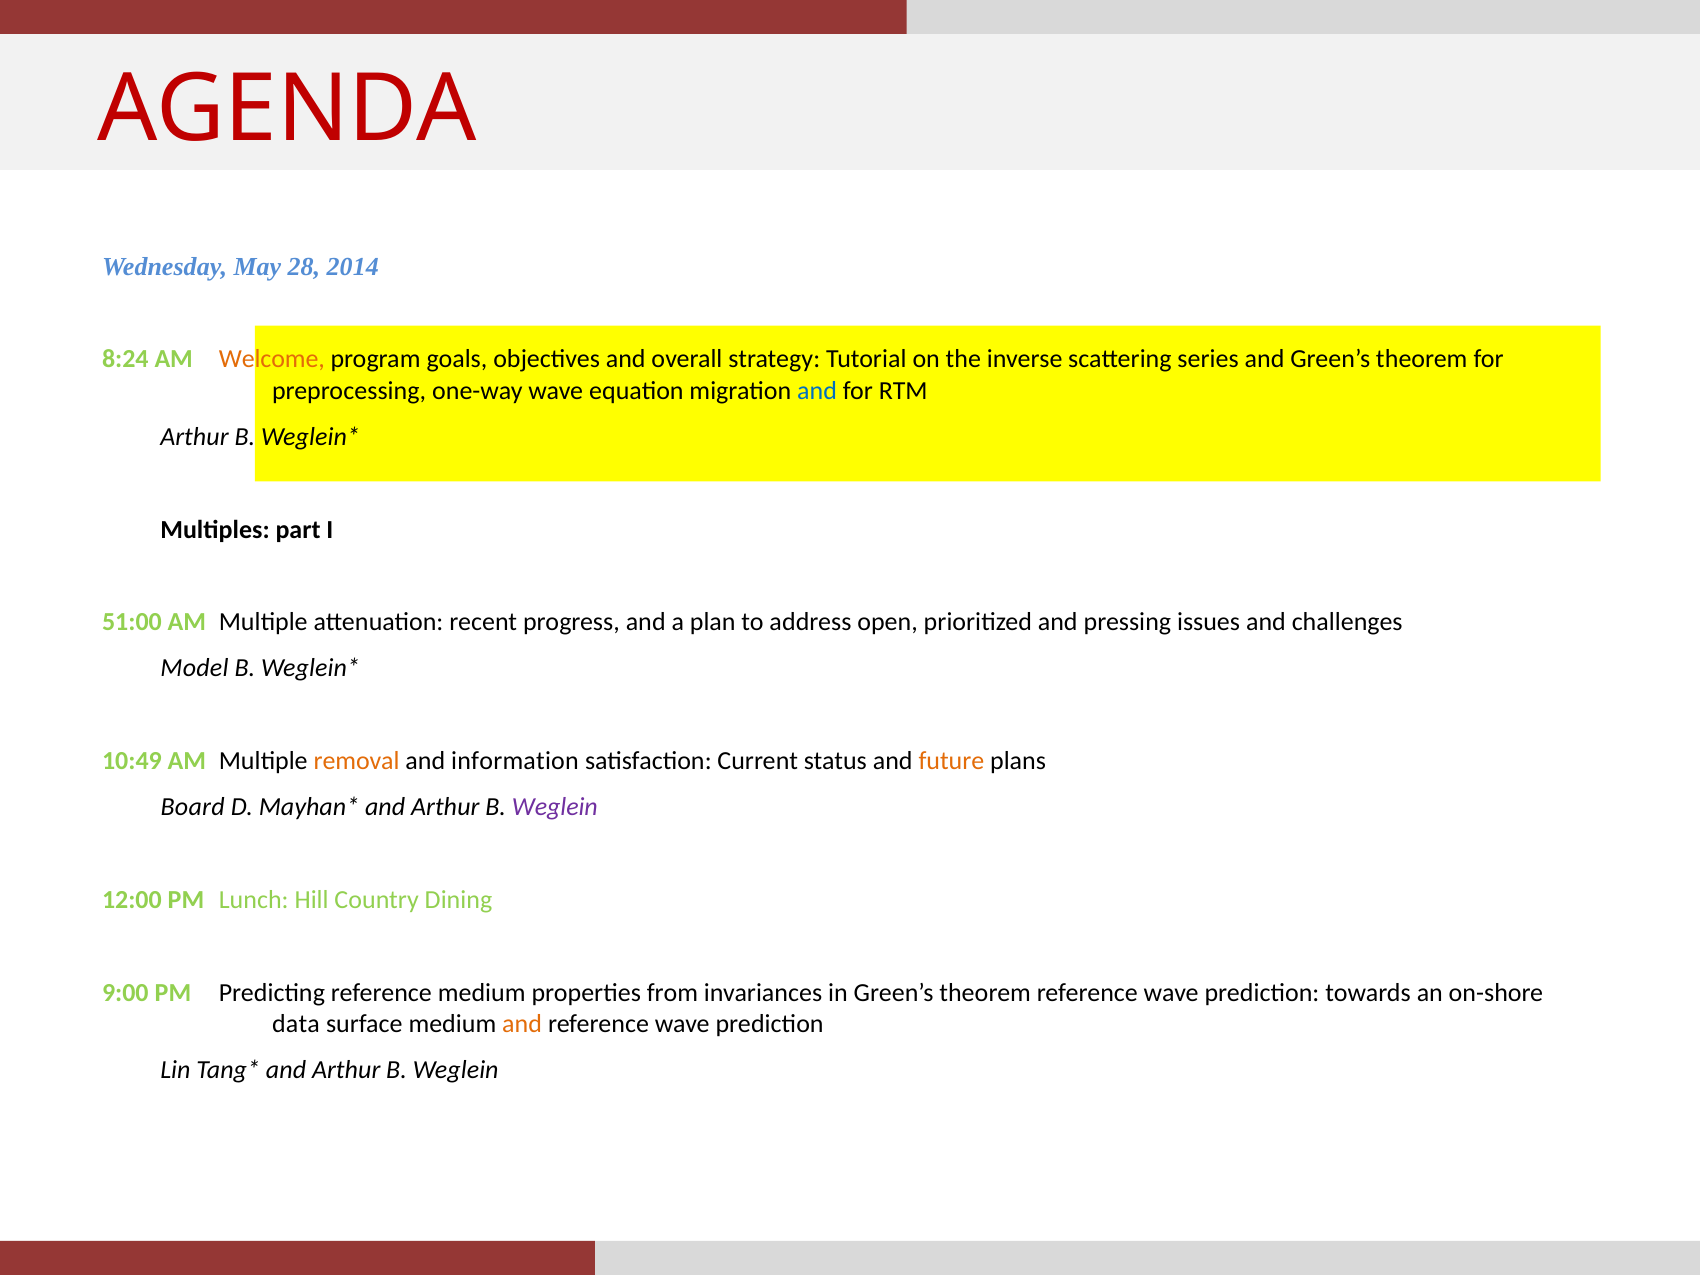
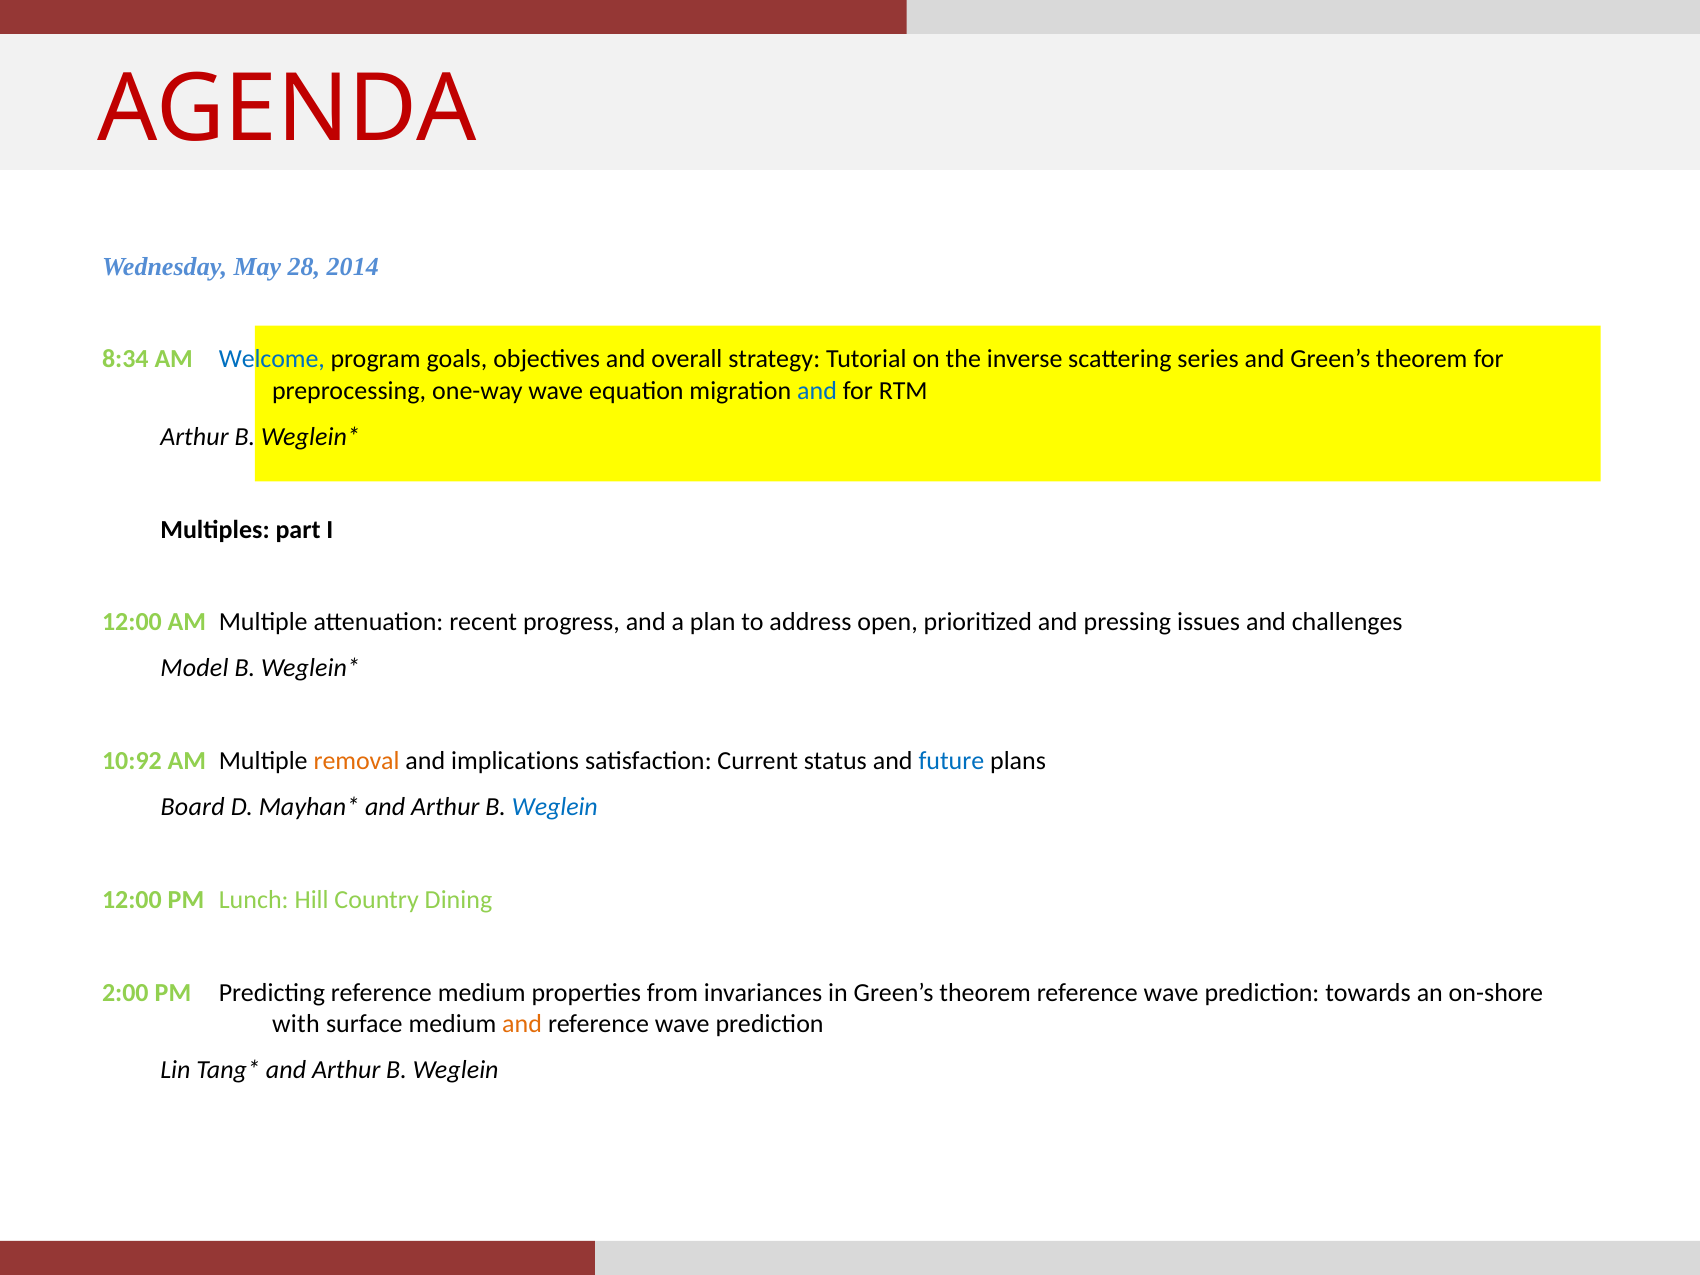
8:24: 8:24 -> 8:34 (125, 359)
Welcome colour: orange -> blue (272, 359)
51:00: 51:00 -> 12:00 (132, 622)
10:49: 10:49 -> 10:92 (132, 761)
information: information -> implications (515, 761)
future colour: orange -> blue (951, 761)
Weglein colour: purple -> blue (555, 807)
9:00: 9:00 -> 2:00 (125, 993)
data: data -> with (296, 1024)
